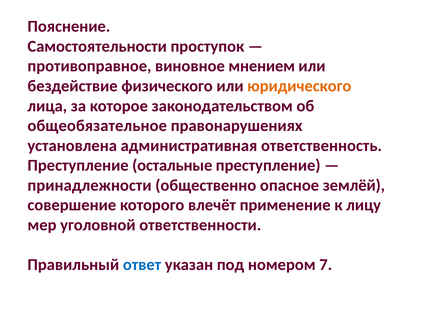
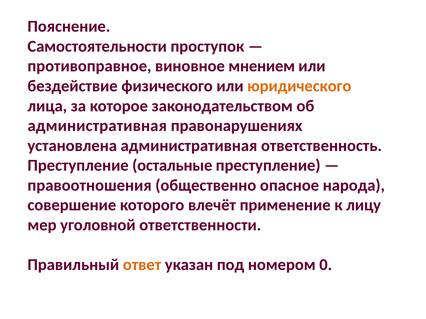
общеобязательное: общеобязательное -> административная (97, 126)
принадлежности: принадлежности -> правоотношения (90, 186)
землёй: землёй -> народа (354, 186)
ответ colour: blue -> orange (142, 265)
7: 7 -> 0 (326, 265)
